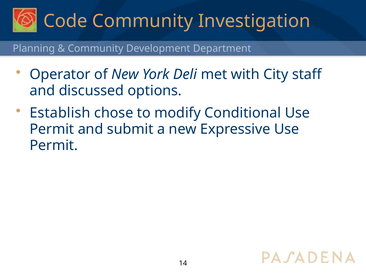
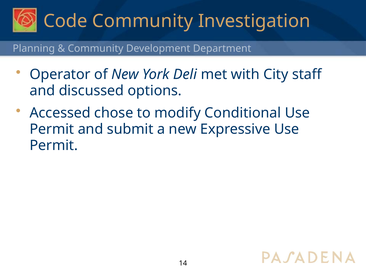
Establish: Establish -> Accessed (60, 113)
